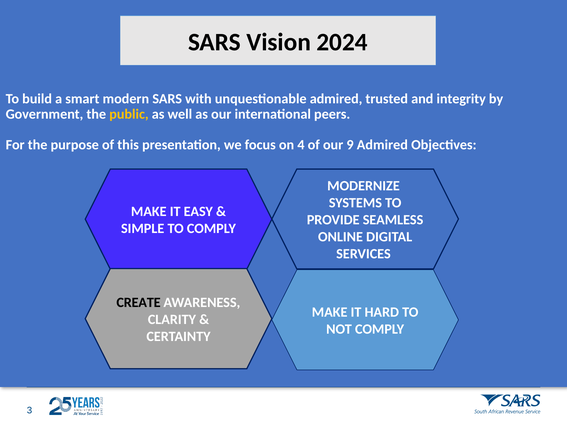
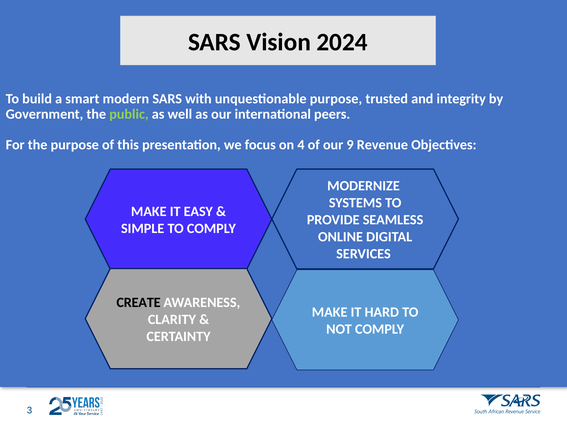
unquestionable admired: admired -> purpose (336, 99)
public colour: yellow -> light green (129, 114)
9 Admired: Admired -> Revenue (382, 145)
